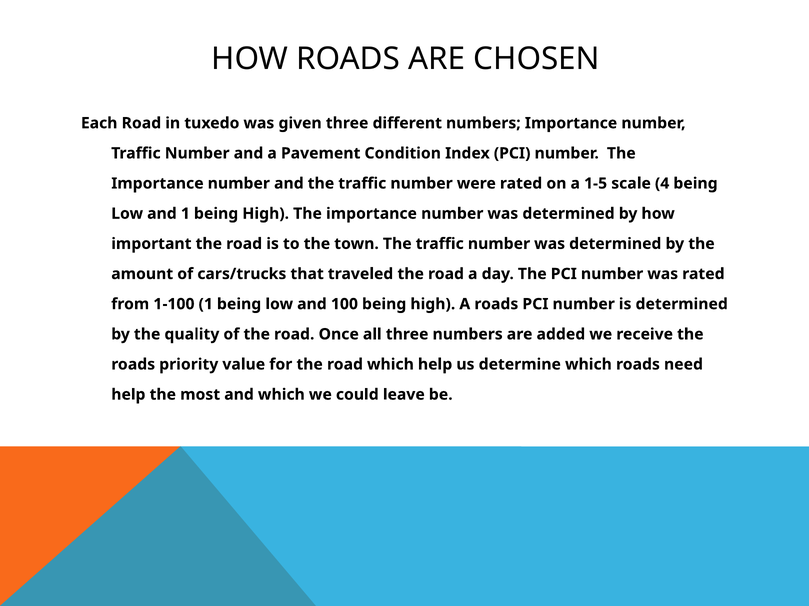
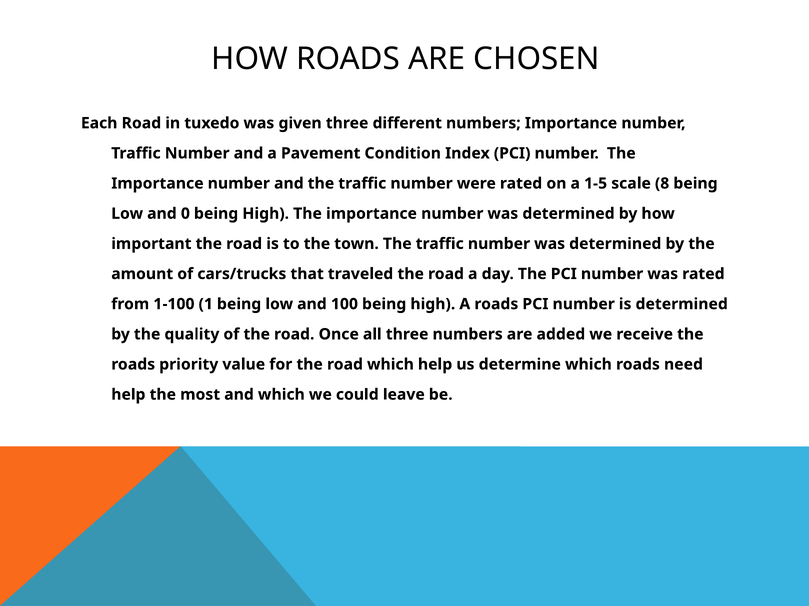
4: 4 -> 8 (662, 184)
and 1: 1 -> 0 (185, 214)
